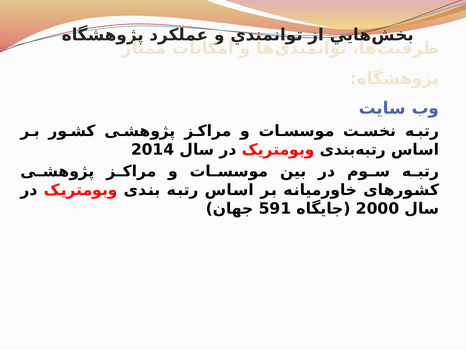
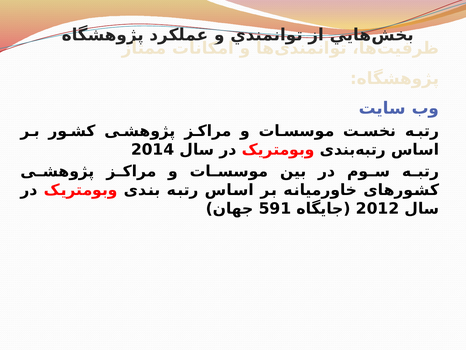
2000: 2000 -> 2012 (378, 208)
